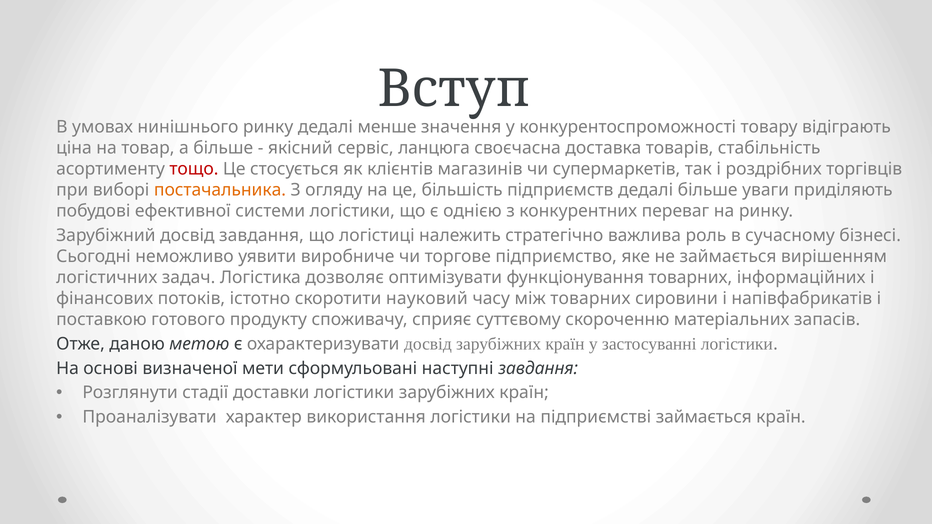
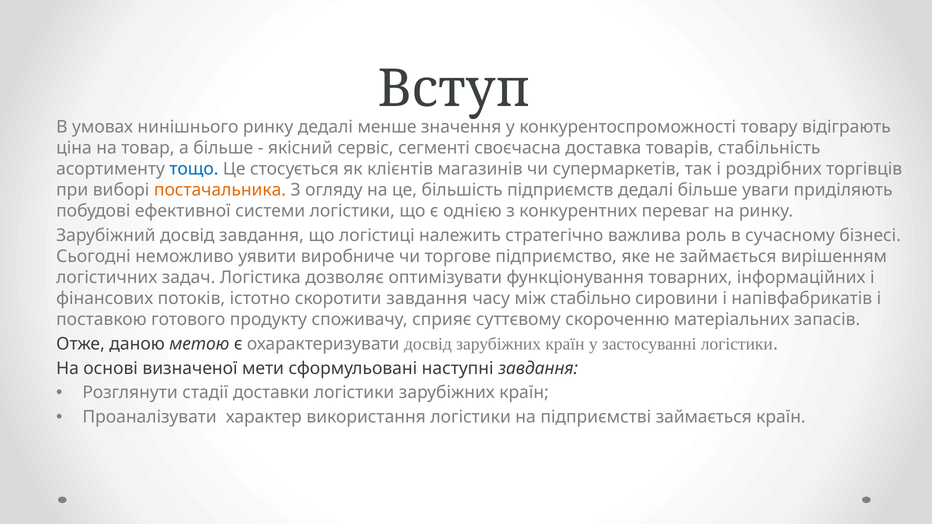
ланцюга: ланцюга -> сегменті (434, 148)
тощо colour: red -> blue (194, 169)
скоротити науковий: науковий -> завдання (427, 299)
між товарних: товарних -> стабільно (591, 299)
